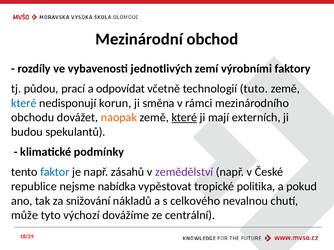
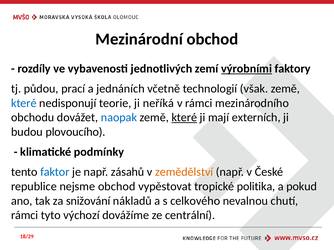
výrobními underline: none -> present (247, 69)
odpovídat: odpovídat -> jednáních (121, 89)
tuto: tuto -> však (254, 89)
korun: korun -> teorie (115, 103)
směna: směna -> neříká (158, 103)
naopak colour: orange -> blue (119, 118)
spekulantů: spekulantů -> plovoucího (76, 132)
zemědělství colour: purple -> orange (184, 172)
nejsme nabídka: nabídka -> obchod (117, 187)
může: může -> rámci (25, 216)
